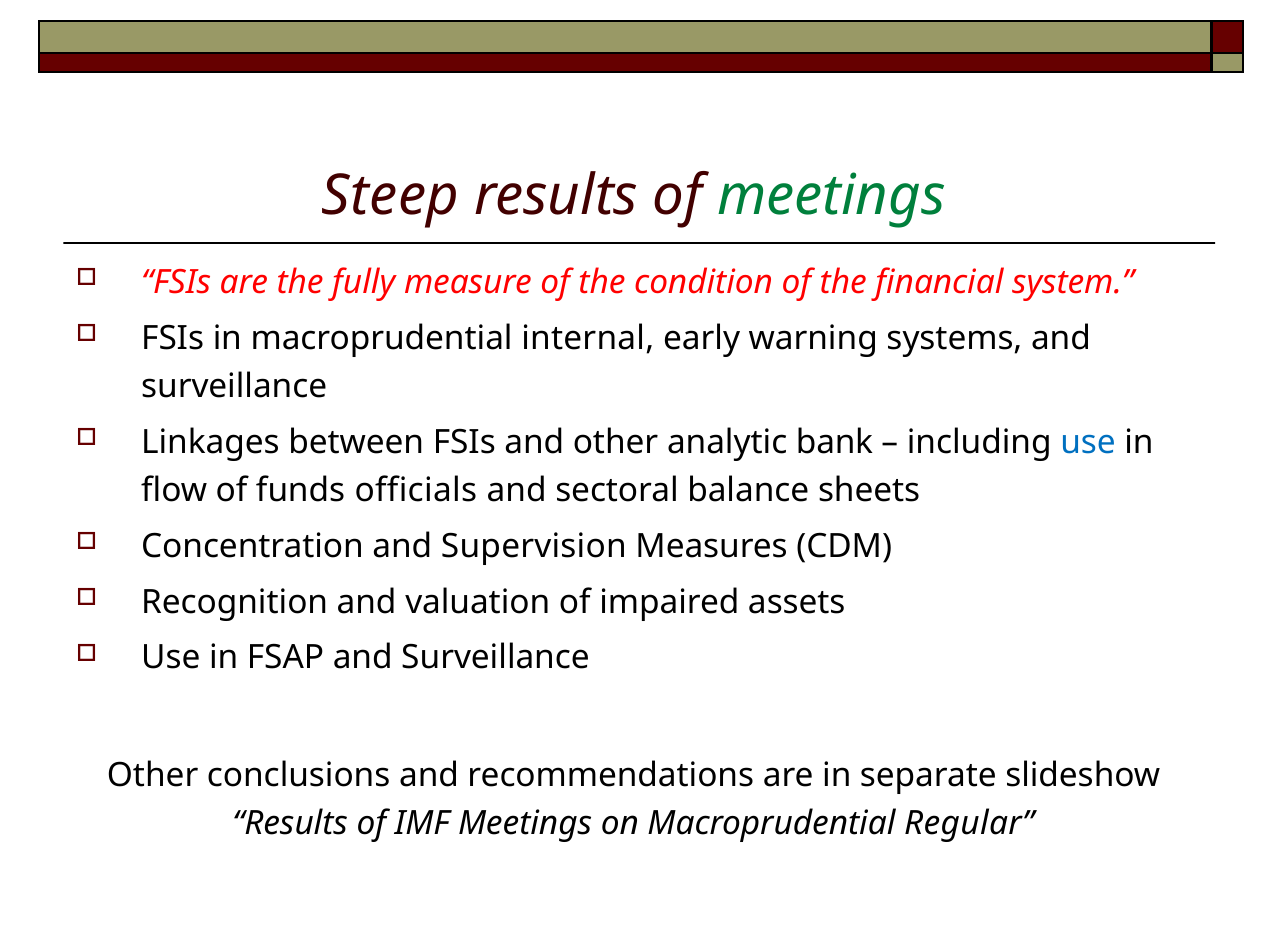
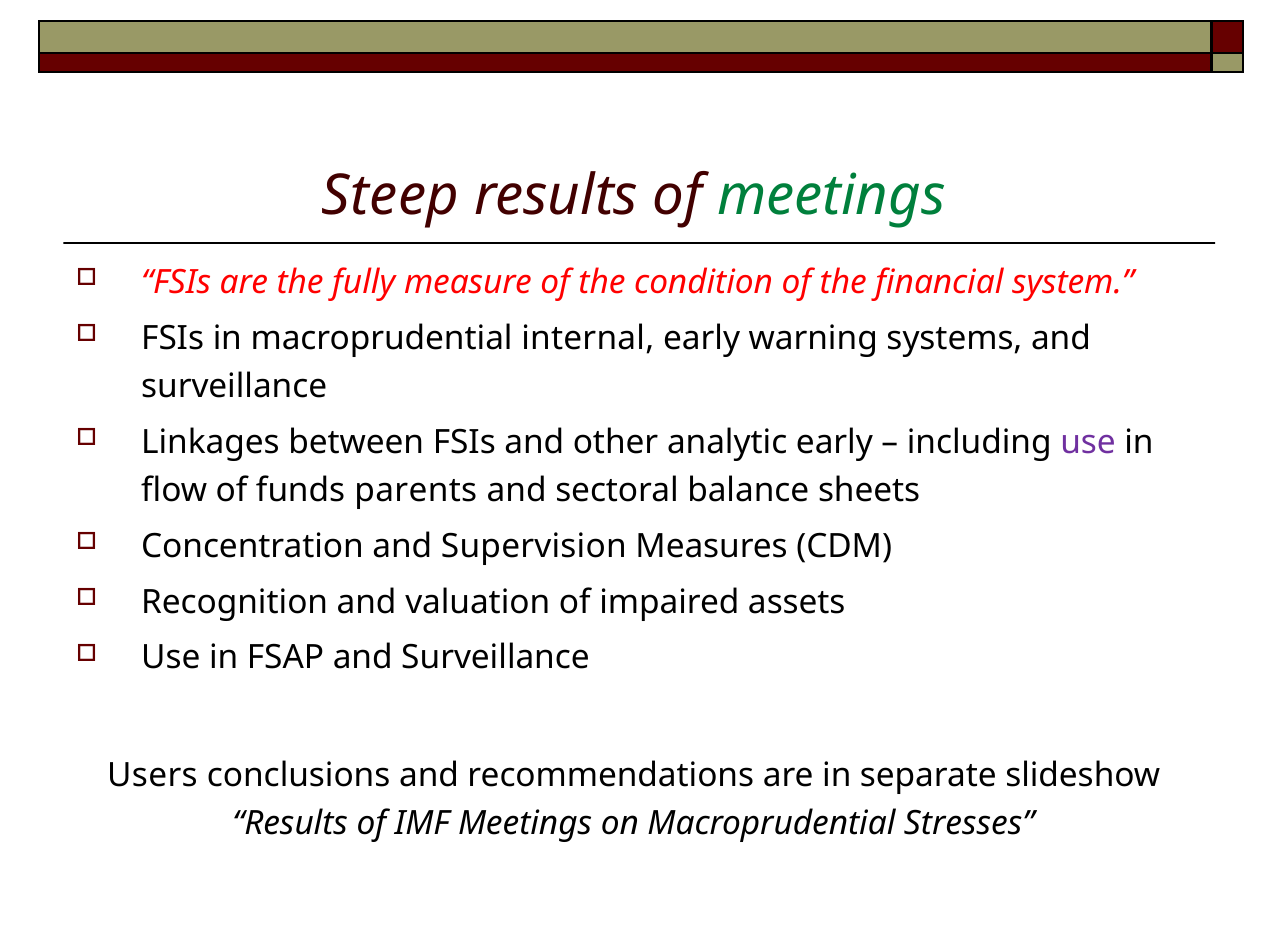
analytic bank: bank -> early (834, 442)
use colour: blue -> purple (1088, 442)
officials: officials -> parents (416, 490)
Other: Other -> Users (152, 775)
Regular: Regular -> Stresses (969, 824)
